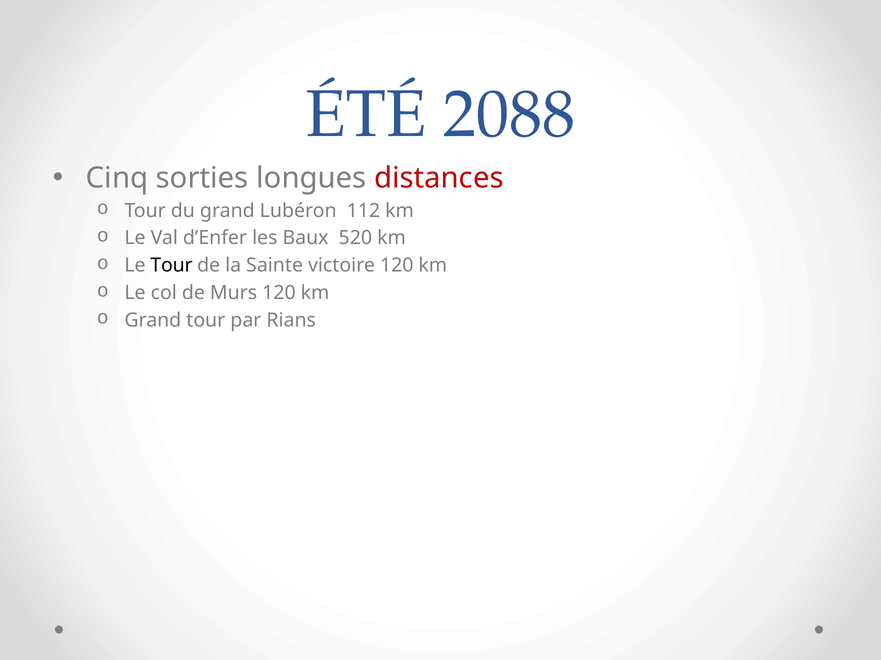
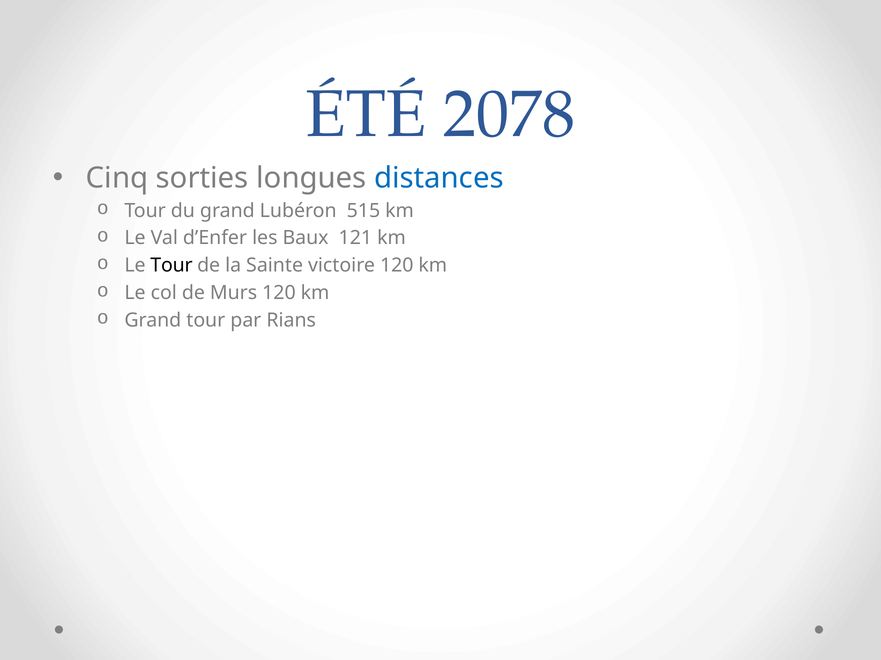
2088: 2088 -> 2078 (509, 115)
distances colour: red -> blue (439, 178)
112: 112 -> 515 (363, 211)
520: 520 -> 121 (355, 238)
